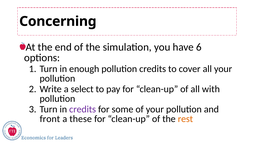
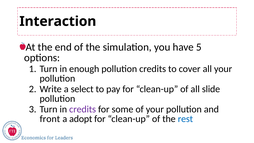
Concerning: Concerning -> Interaction (58, 21)
6: 6 -> 5 (199, 47)
with: with -> slide (211, 89)
these: these -> adopt (81, 119)
rest colour: orange -> blue (185, 119)
